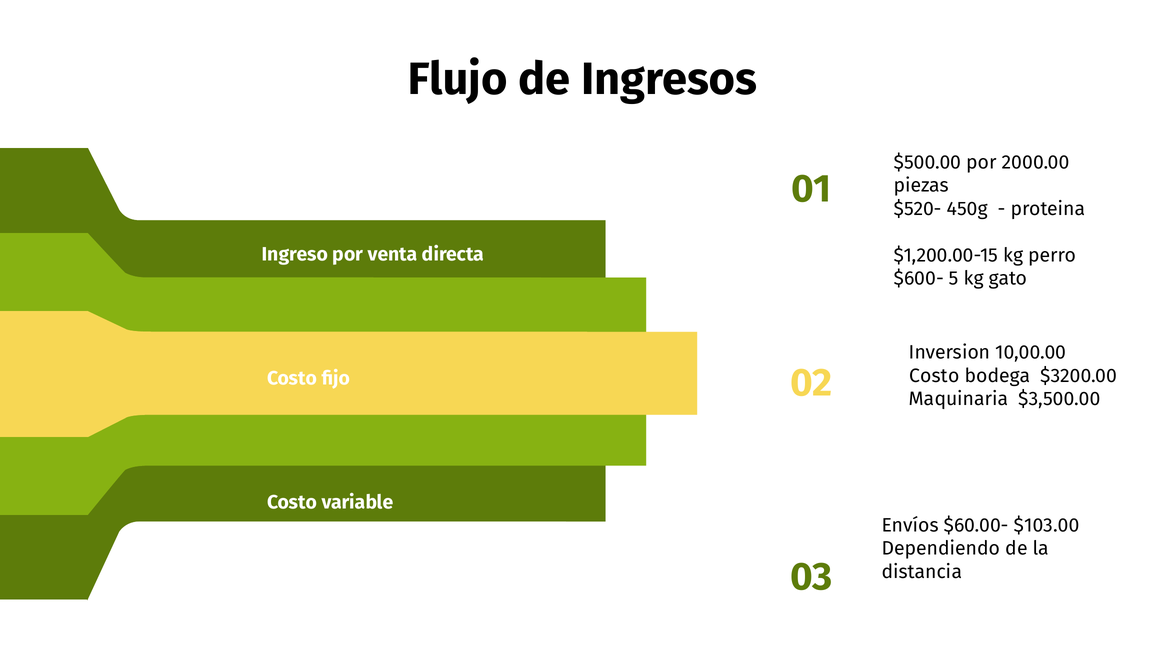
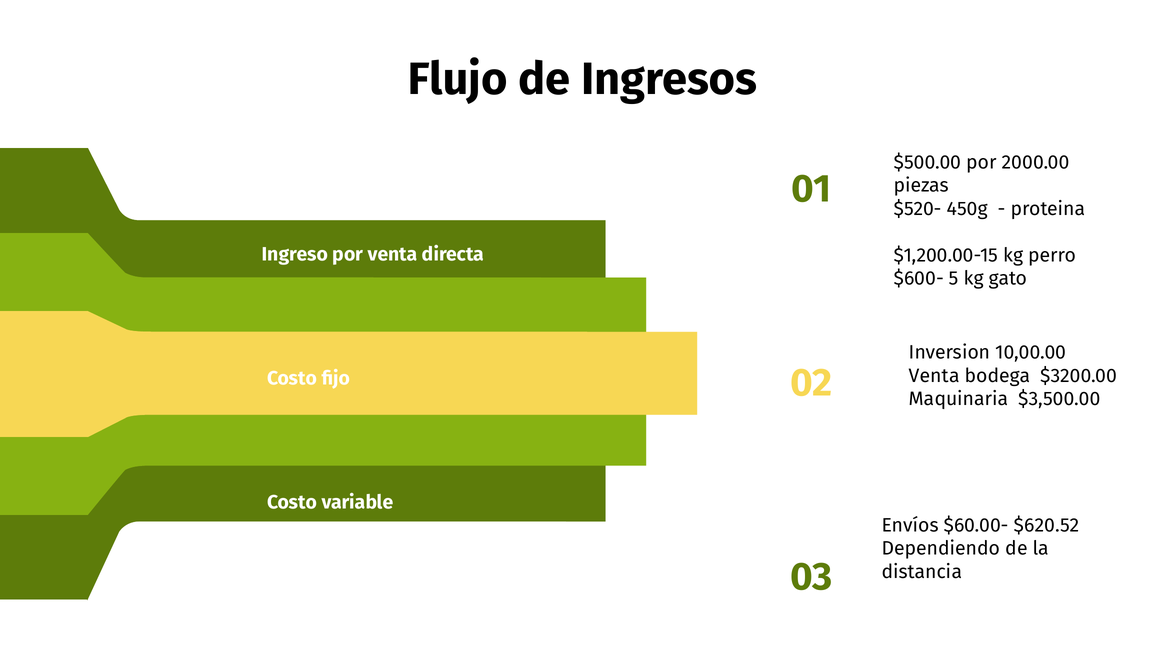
Costo: Costo -> Venta (934, 376)
$103.00: $103.00 -> $620.52 (1047, 526)
